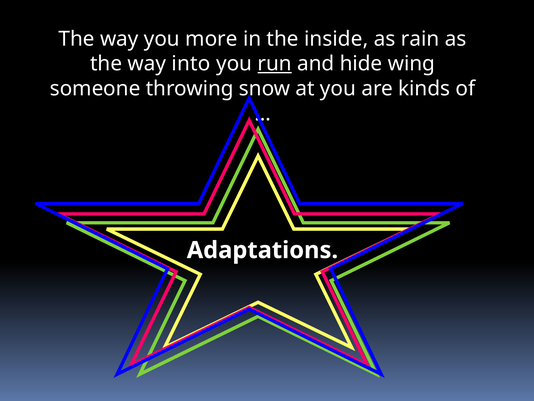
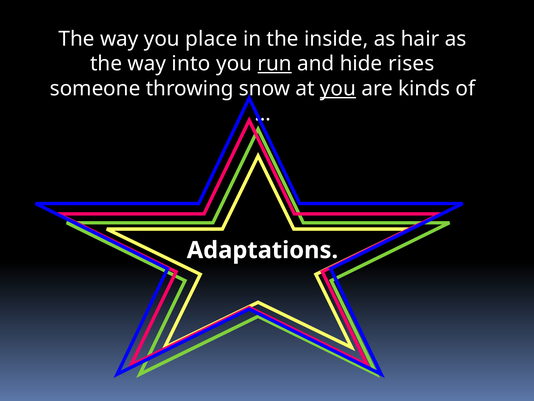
more: more -> place (211, 39)
rain: rain -> hair (420, 39)
wing: wing -> rises (411, 64)
you underline: none -> present (338, 89)
